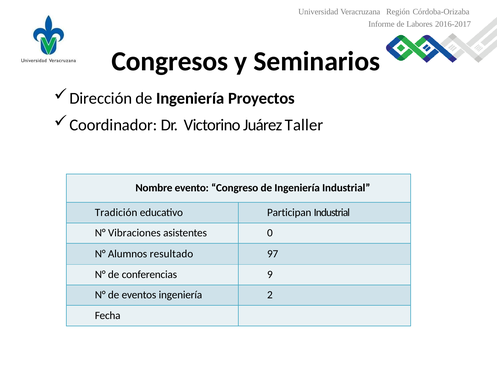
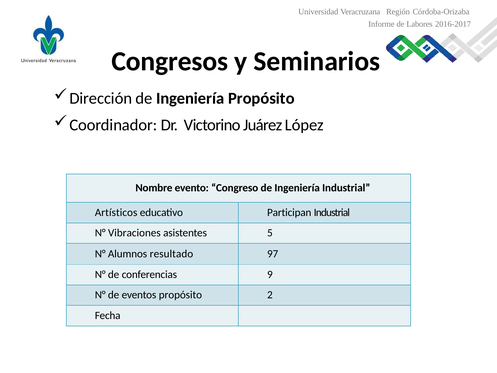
Ingeniería Proyectos: Proyectos -> Propósito (261, 98)
Taller: Taller -> López (304, 125)
Tradición: Tradición -> Artísticos (116, 212)
0: 0 -> 5 (270, 233)
eventos ingeniería: ingeniería -> propósito (180, 295)
